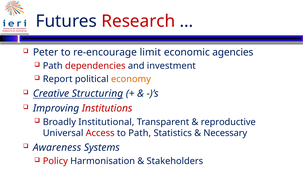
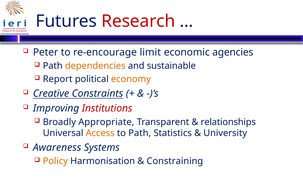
dependencies colour: red -> orange (95, 66)
investment: investment -> sustainable (171, 66)
Structuring: Structuring -> Constraints (97, 94)
Institutional: Institutional -> Appropriate (106, 122)
reproductive: reproductive -> relationships (228, 122)
Access colour: red -> orange (100, 133)
Necessary: Necessary -> University (225, 133)
Policy colour: red -> orange (55, 161)
Stakeholders: Stakeholders -> Constraining (175, 161)
